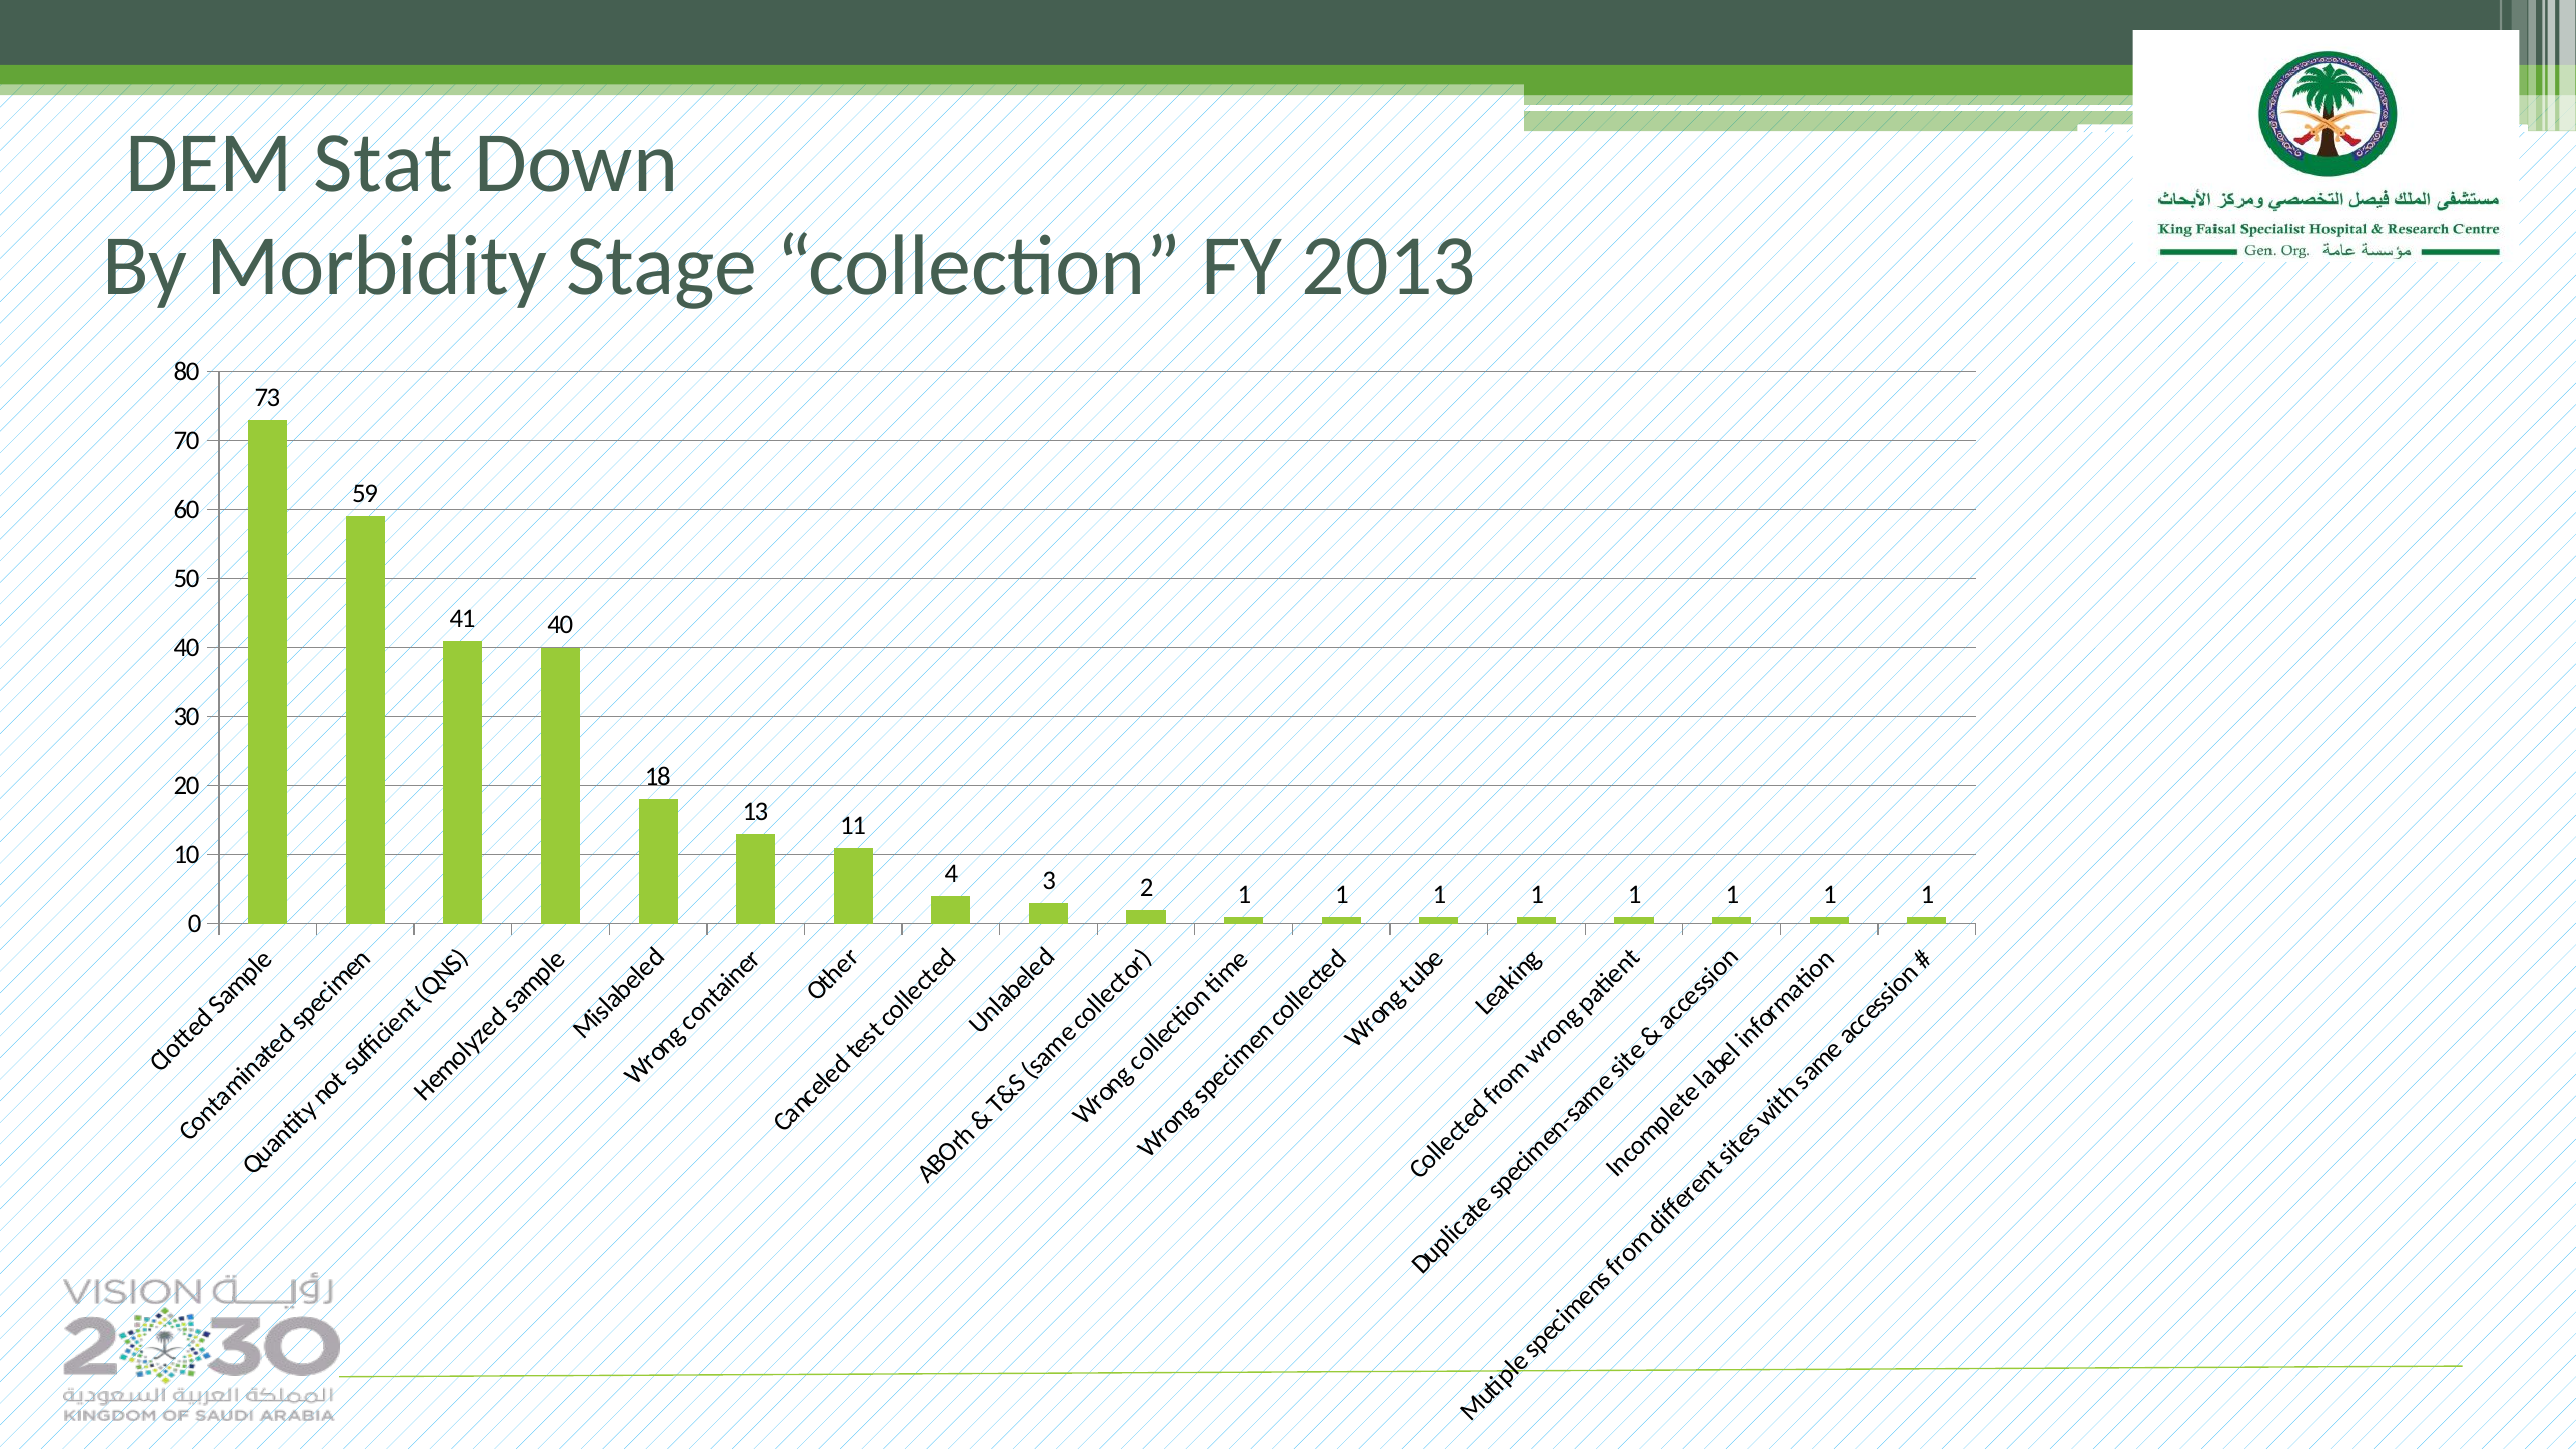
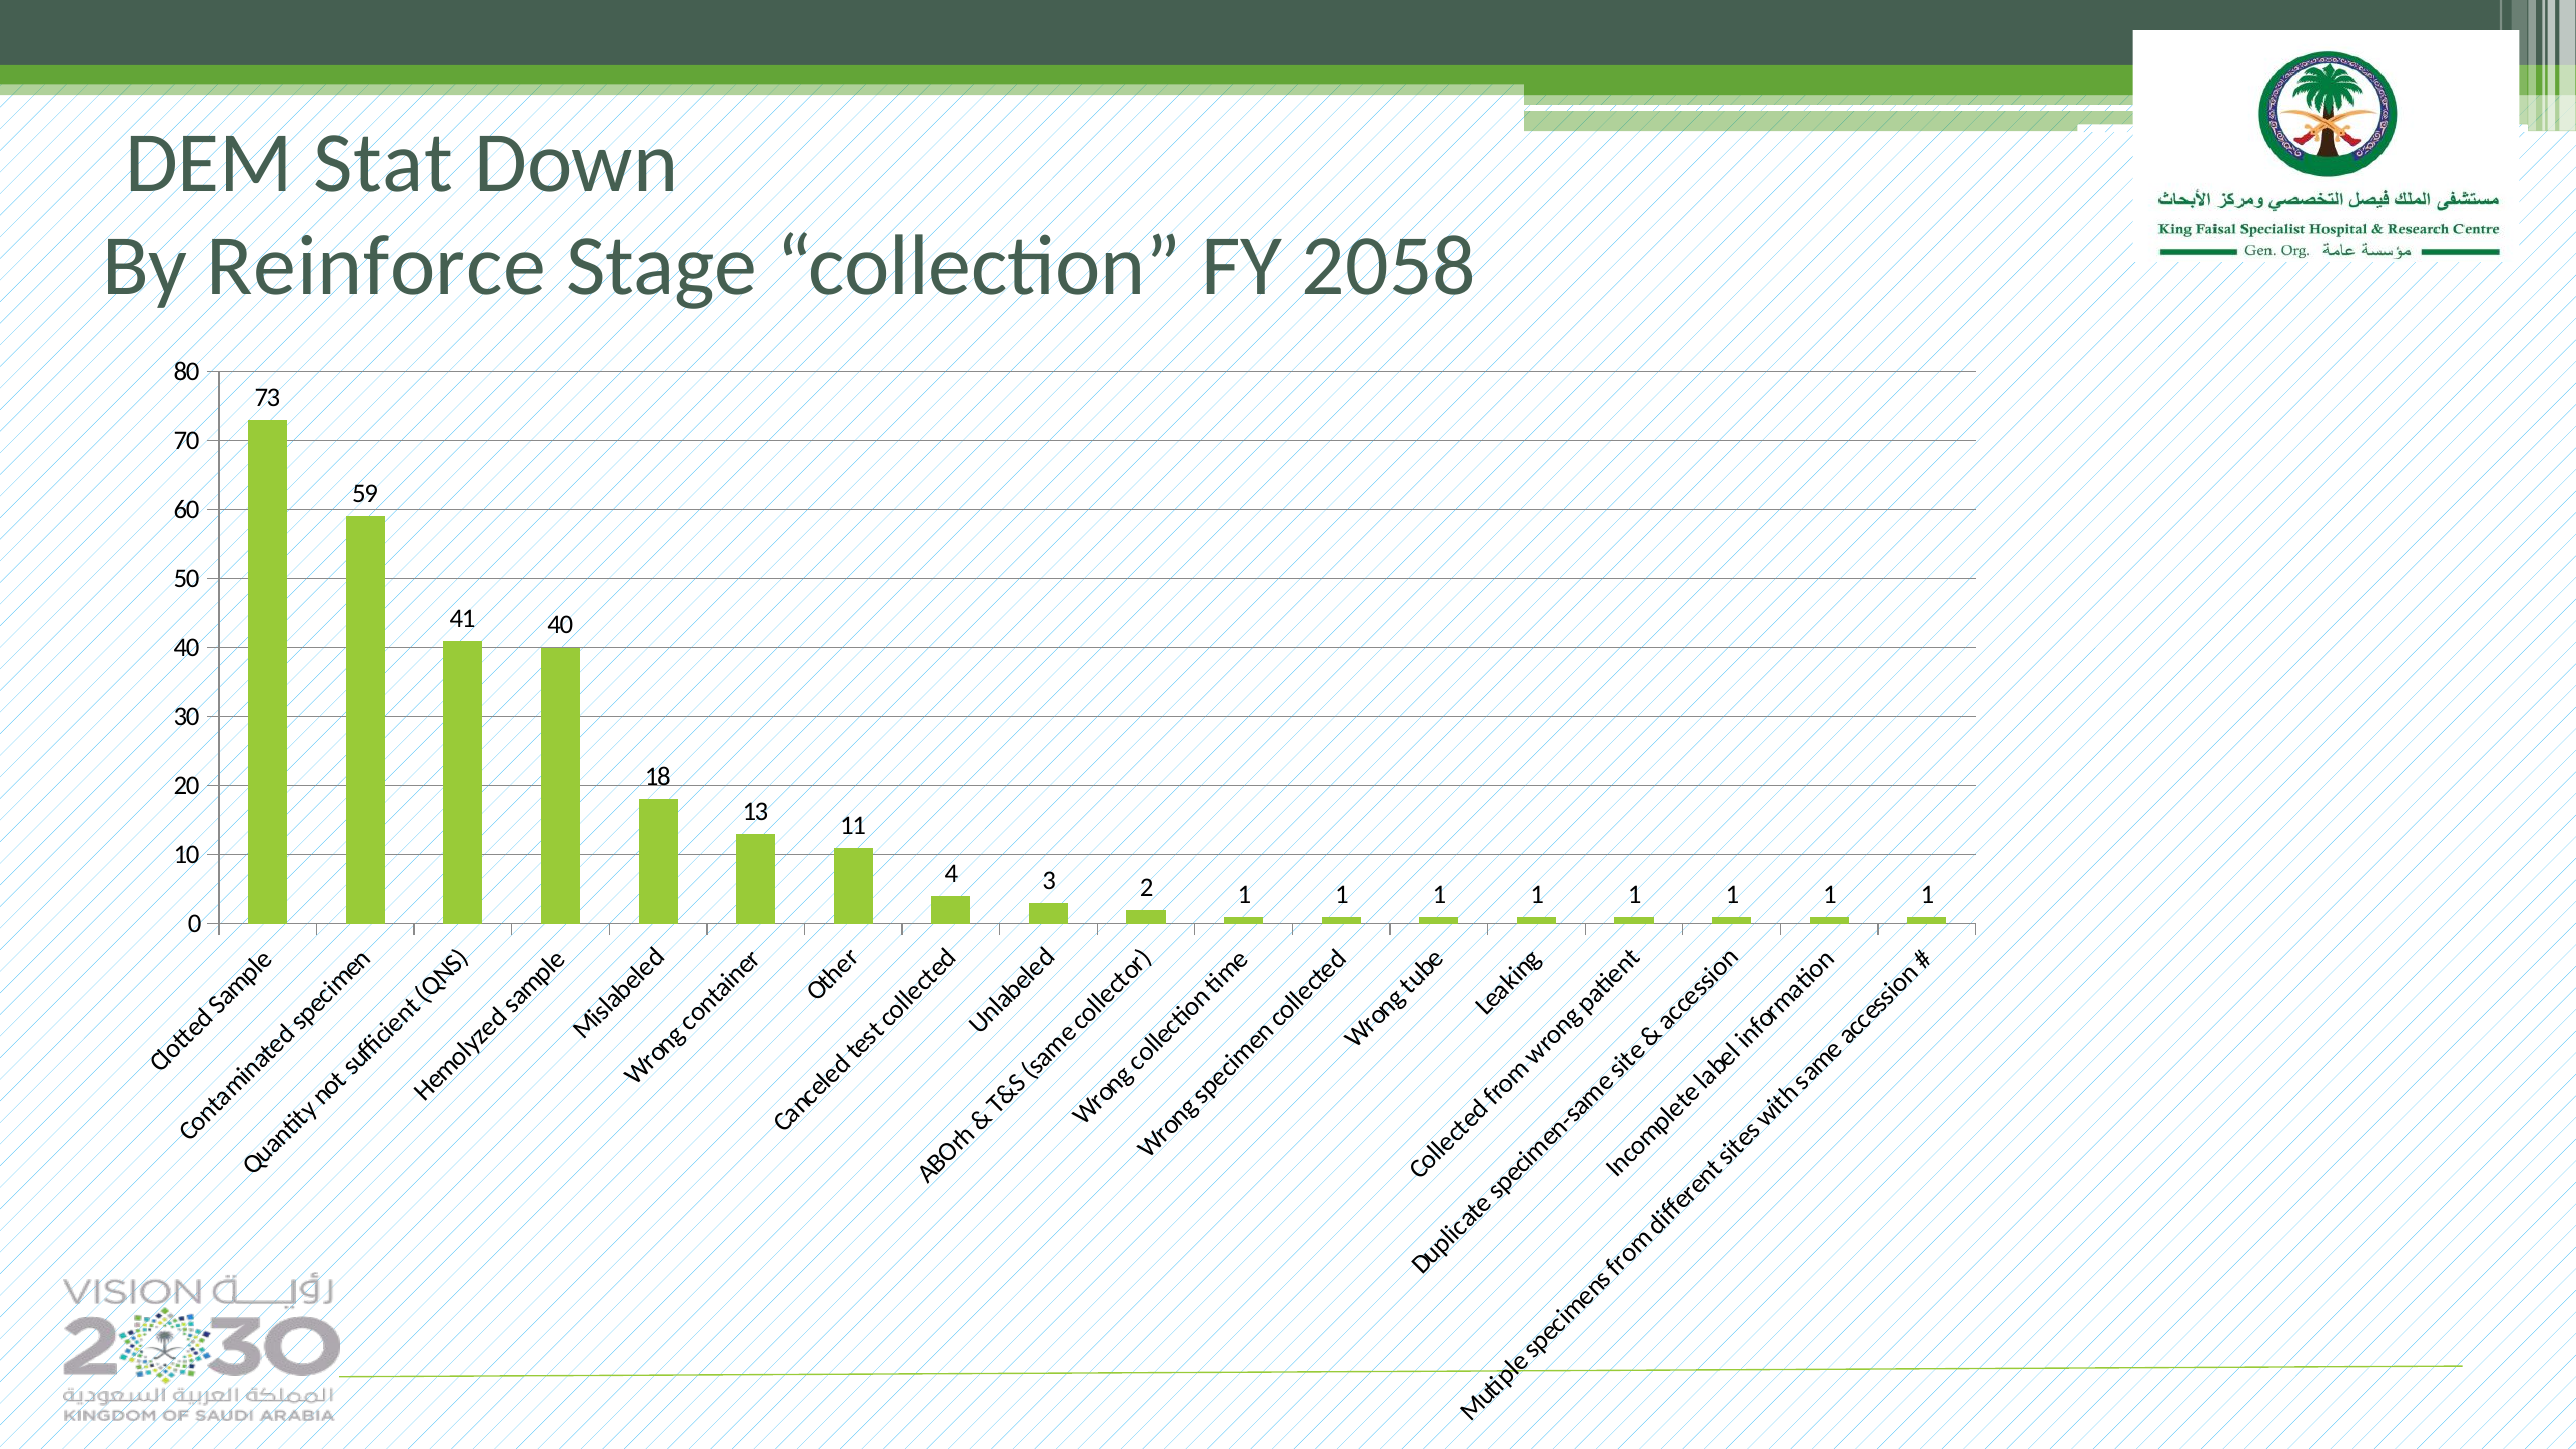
Morbidity: Morbidity -> Reinforce (376, 266)
2013: 2013 -> 2058 (1389, 266)
